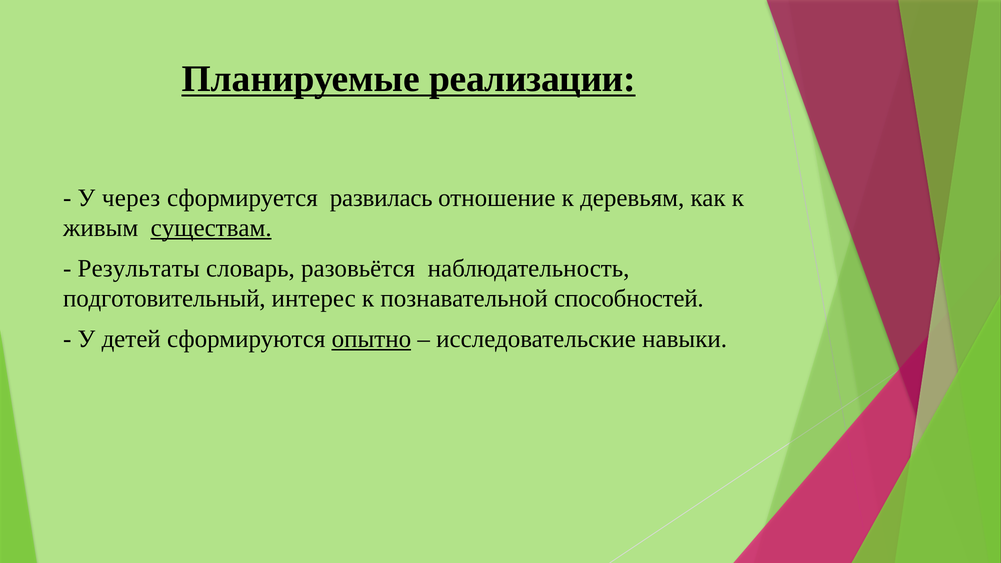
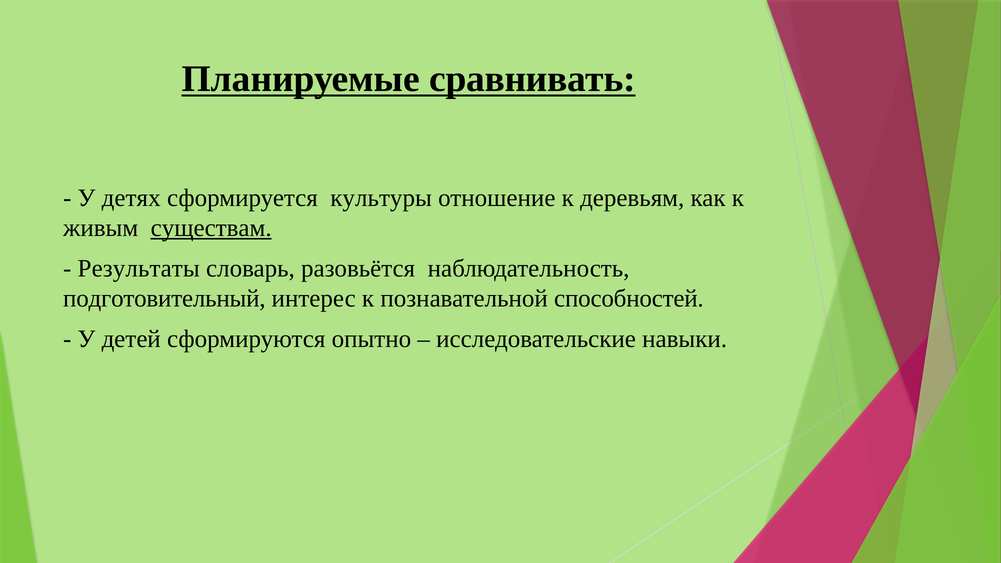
реализации: реализации -> сравнивать (532, 79)
через: через -> детях (131, 198)
развилась: развилась -> культуры (381, 198)
опытно underline: present -> none (371, 339)
